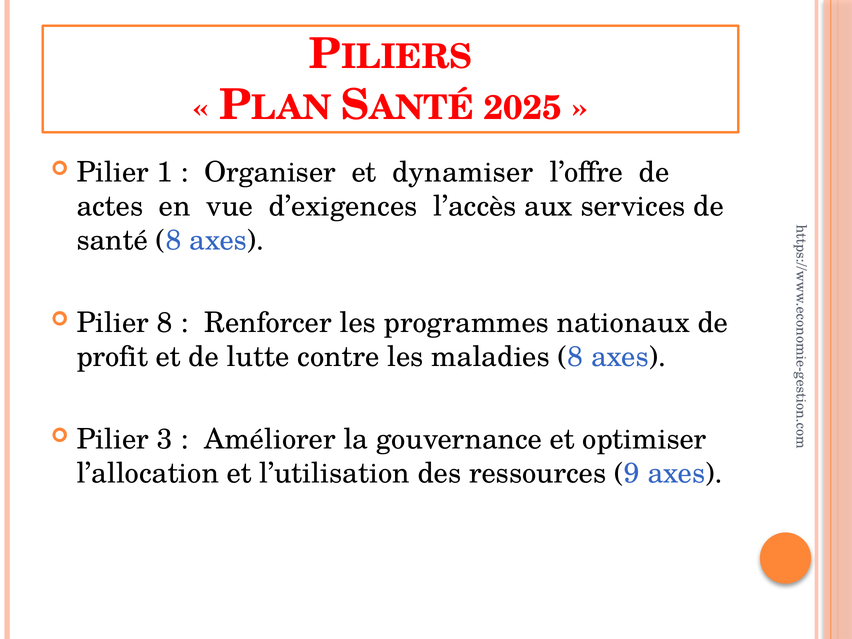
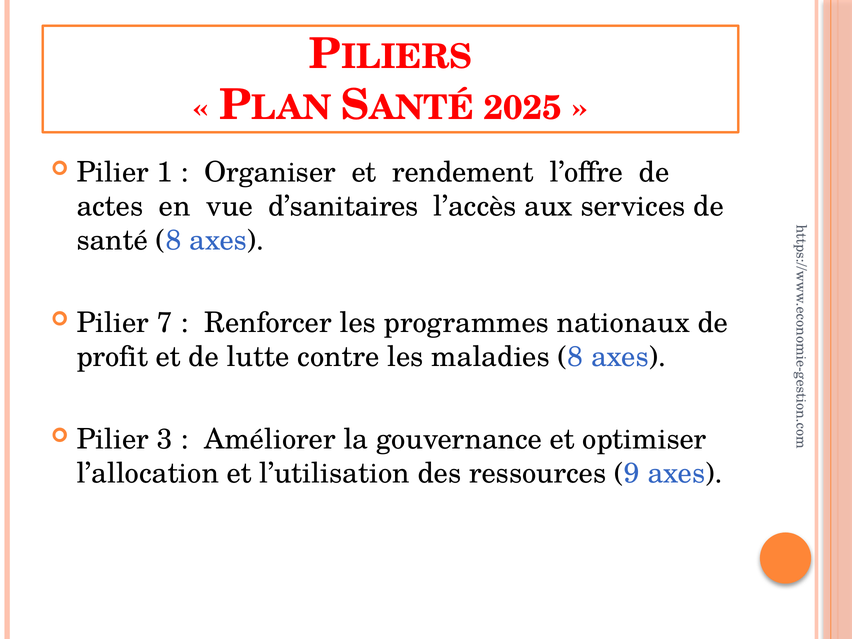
dynamiser: dynamiser -> rendement (463, 172)
d’exigences: d’exigences -> d’sanitaires (343, 206)
Pilier 8: 8 -> 7 (165, 323)
